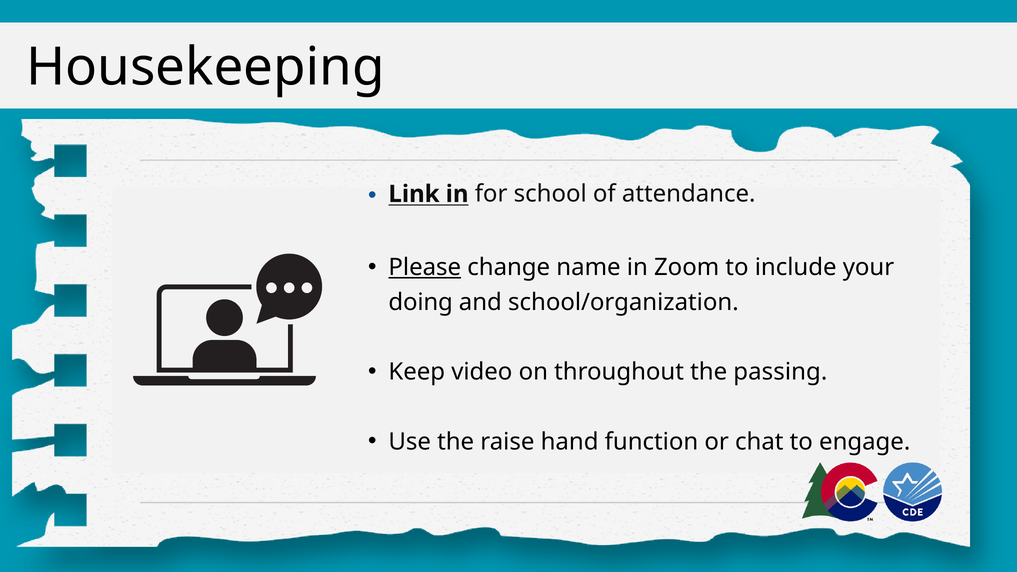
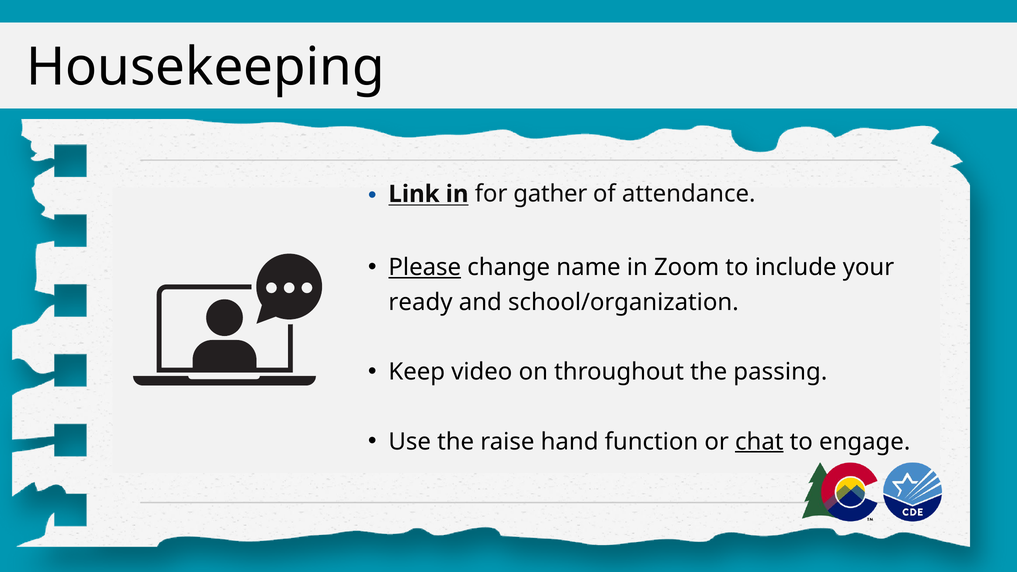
school: school -> gather (550, 194)
doing: doing -> ready (421, 302)
chat underline: none -> present (759, 442)
